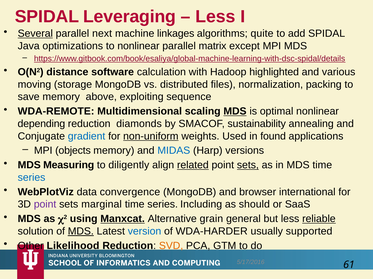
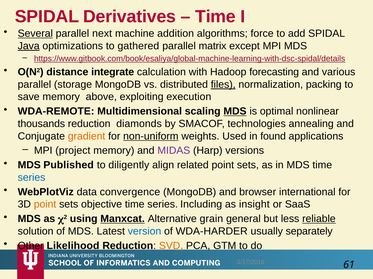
Leveraging: Leveraging -> Derivatives (130, 17)
Less: Less -> Time (215, 17)
linkages: linkages -> addition (176, 34)
quite: quite -> force (262, 34)
Java underline: none -> present (29, 46)
to nonlinear: nonlinear -> gathered (138, 46)
software: software -> integrate (113, 72)
highlighted: highlighted -> forecasting (274, 72)
moving: moving -> parallel (34, 85)
files underline: none -> present (223, 85)
sequence: sequence -> execution (189, 97)
depending: depending -> thousands (41, 124)
sustainability: sustainability -> technologies (257, 124)
gradient colour: blue -> orange (87, 136)
objects: objects -> project (73, 151)
MIDAS colour: blue -> purple (174, 151)
Measuring: Measuring -> Published (69, 166)
related underline: present -> none (193, 166)
sets underline: present -> none (248, 166)
point colour: purple -> orange (45, 205)
marginal: marginal -> objective (102, 205)
should: should -> insight (254, 205)
MDS underline: present -> none (81, 232)
supported: supported -> separately (309, 232)
